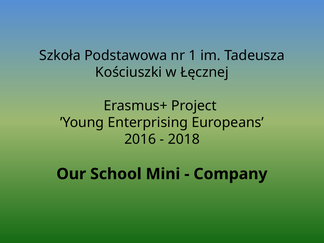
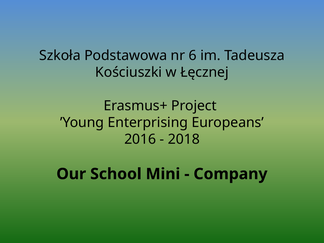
1: 1 -> 6 (193, 56)
